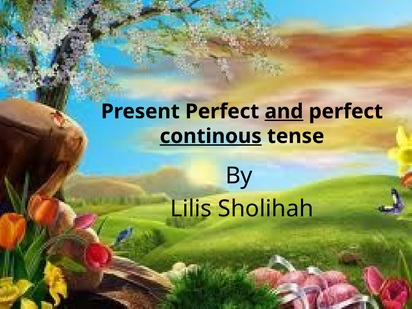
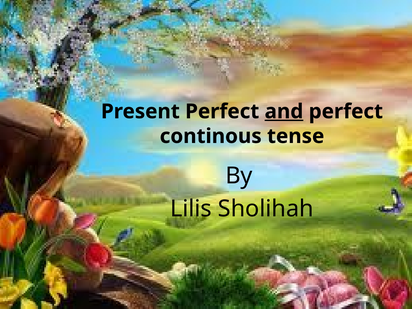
continous underline: present -> none (211, 136)
